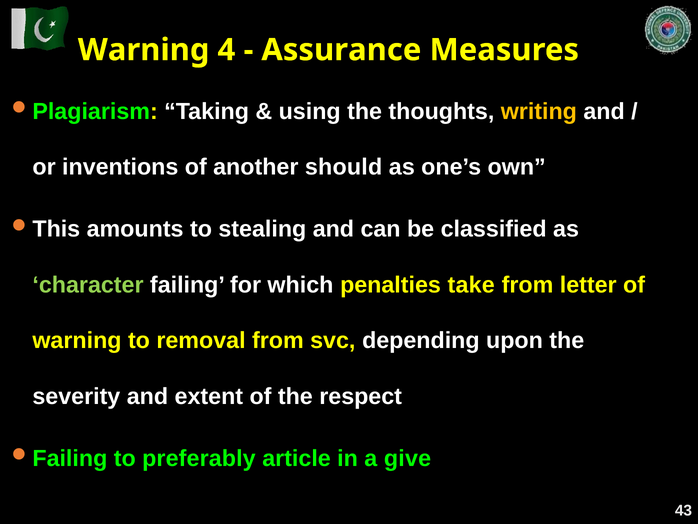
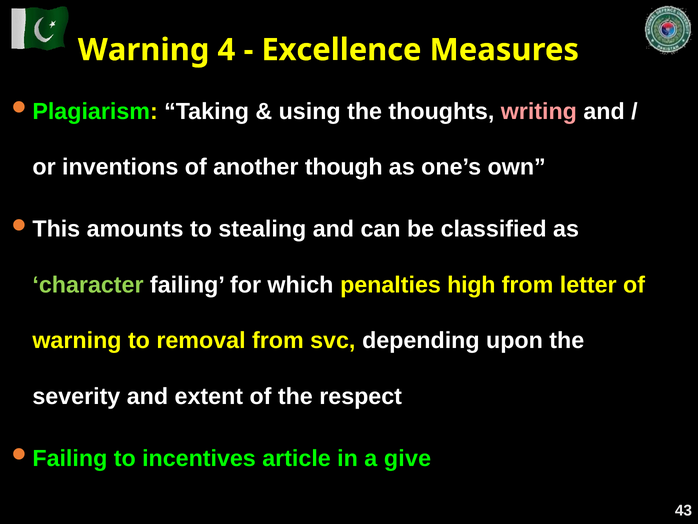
Assurance: Assurance -> Excellence (341, 50)
writing colour: yellow -> pink (539, 111)
should: should -> though (344, 167)
take: take -> high (471, 285)
preferably: preferably -> incentives (199, 458)
